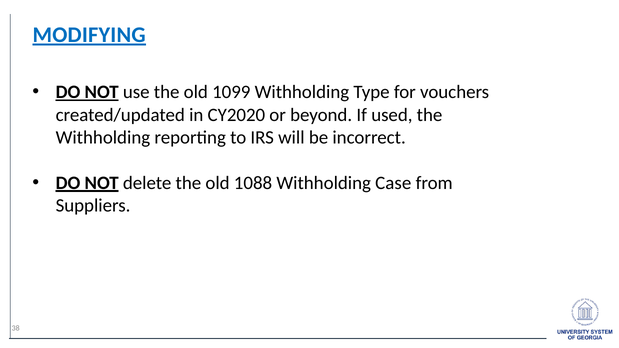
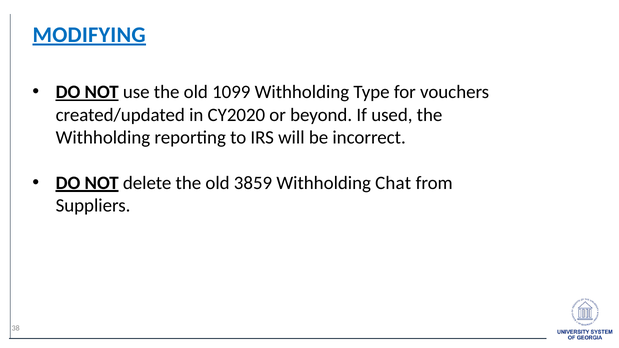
1088: 1088 -> 3859 (253, 183)
Case: Case -> Chat (393, 183)
